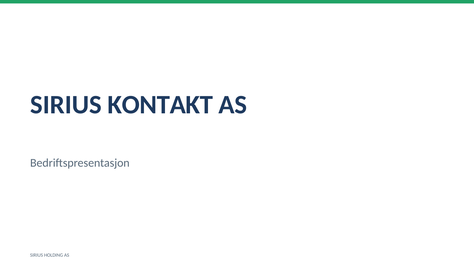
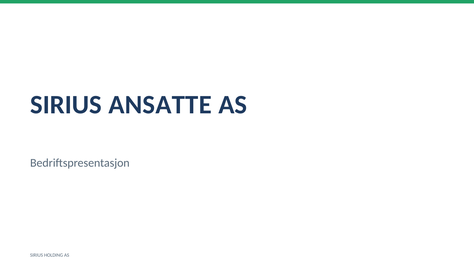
KONTAKT: KONTAKT -> ANSATTE (160, 105)
